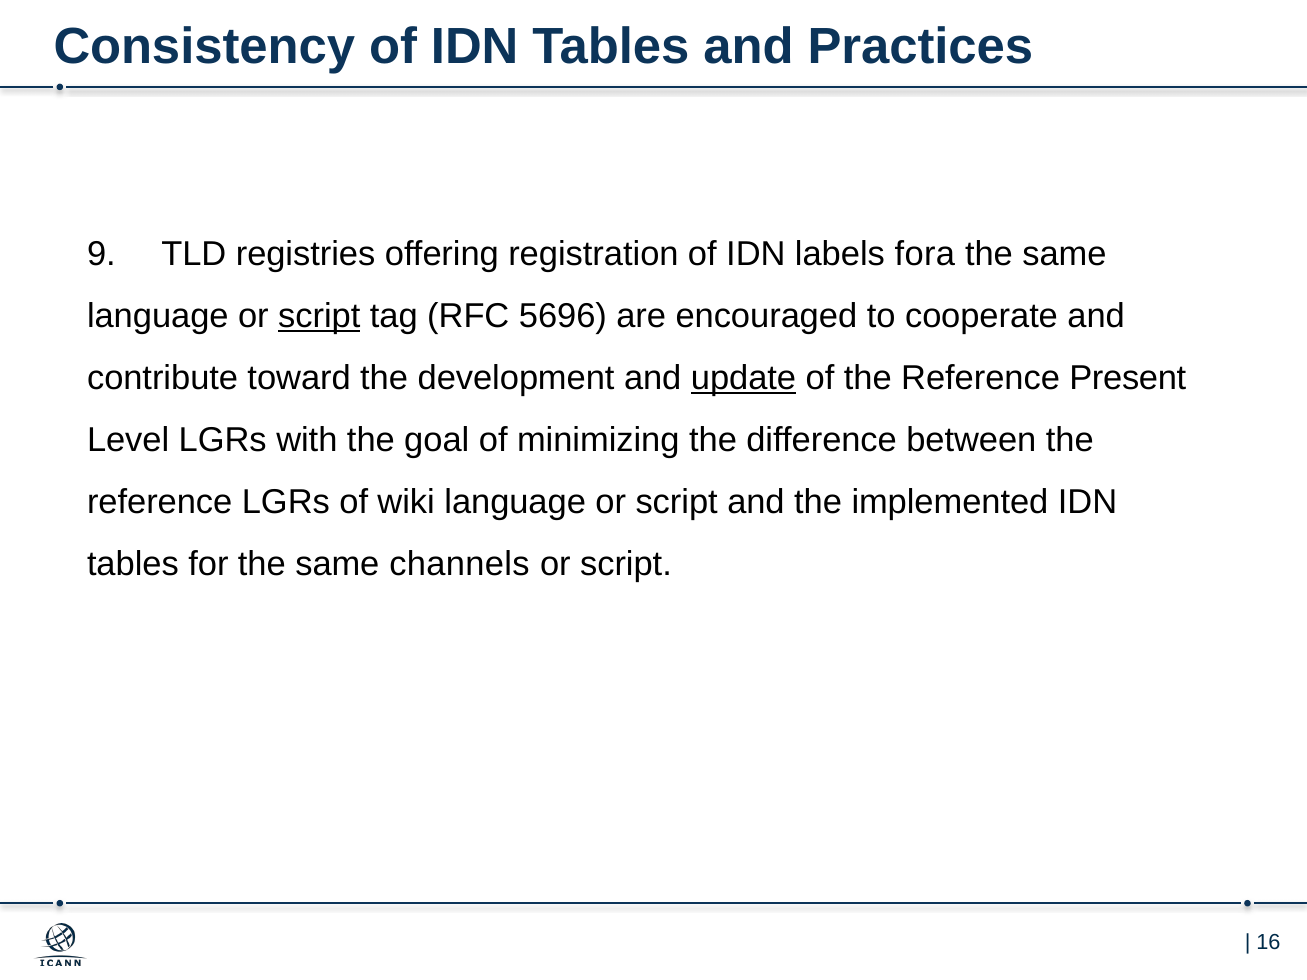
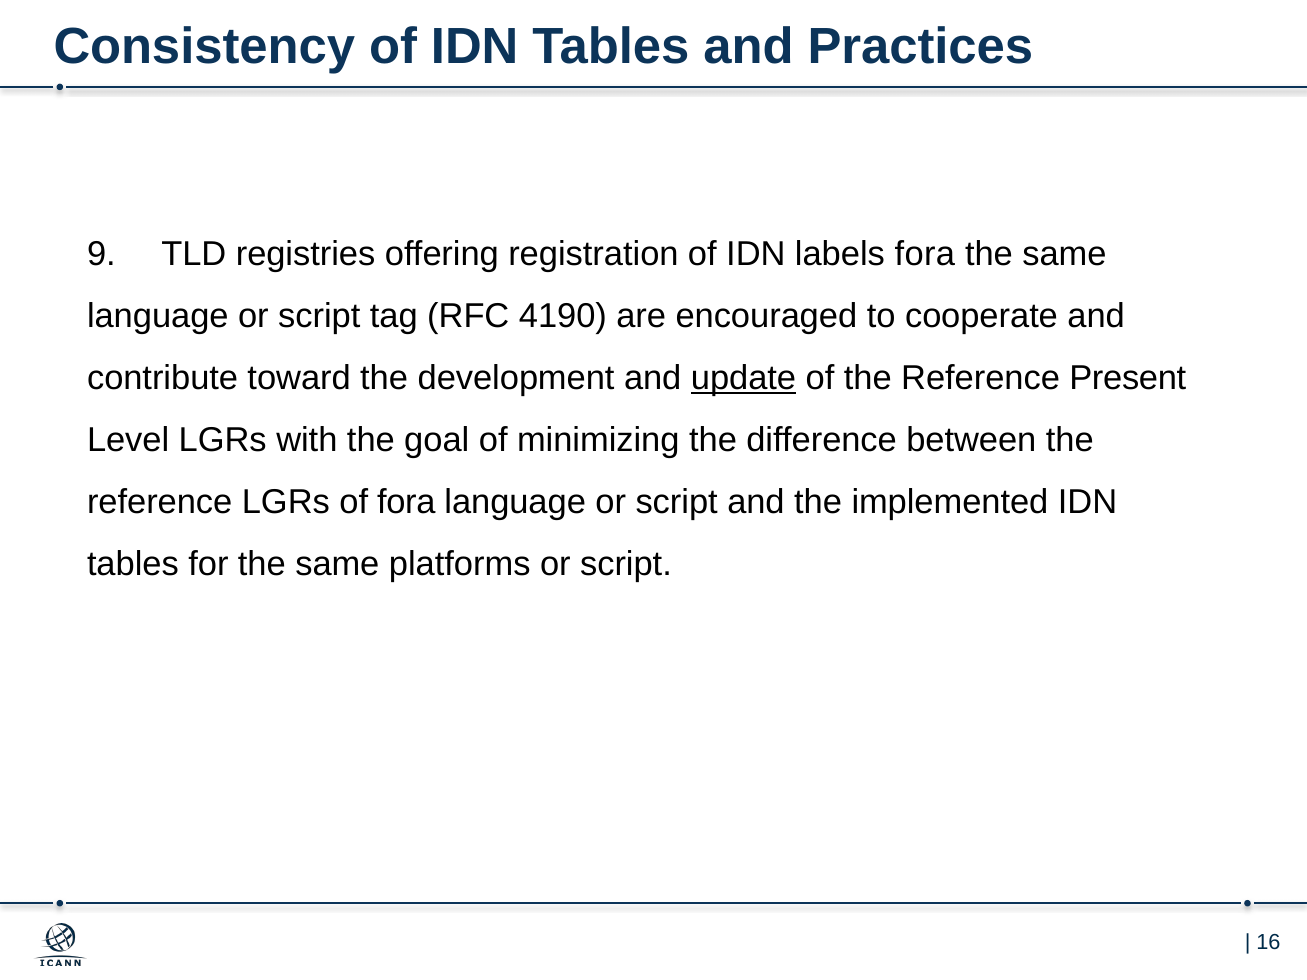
script underline: present -> none (319, 316)
5696: 5696 -> 4190 (563, 316)
of wiki: wiki -> fora (406, 502)
channels: channels -> platforms (460, 564)
